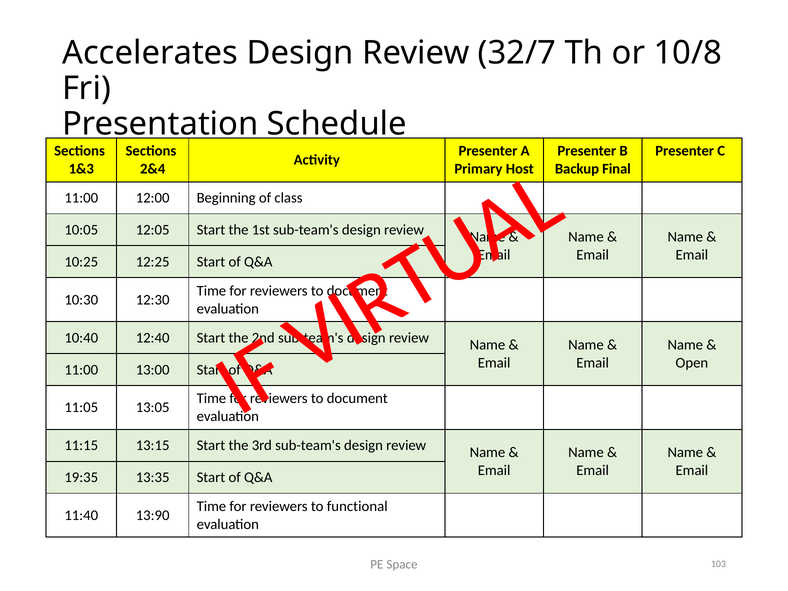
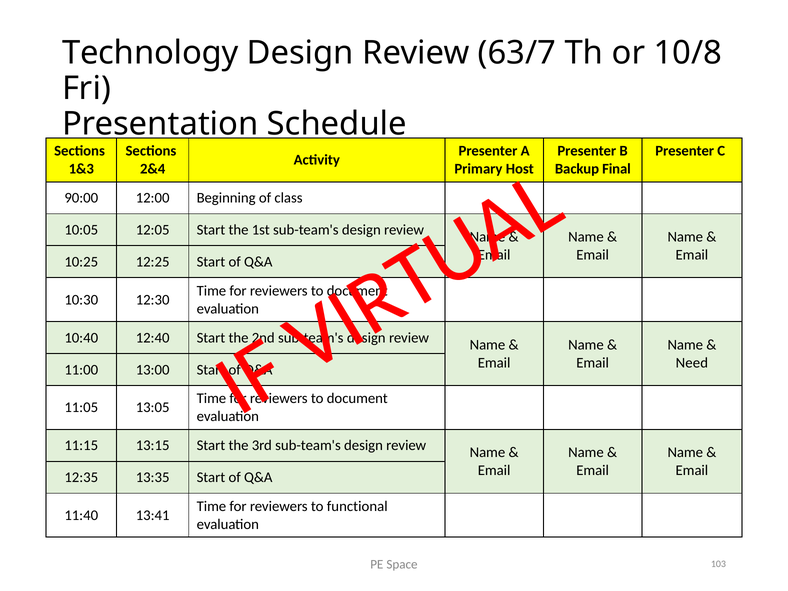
Accelerates: Accelerates -> Technology (150, 53)
32/7: 32/7 -> 63/7 (517, 53)
11:00: 11:00 -> 90:00 (81, 198)
Open: Open -> Need (692, 363)
19:35: 19:35 -> 12:35 (81, 477)
13:90: 13:90 -> 13:41 (153, 515)
